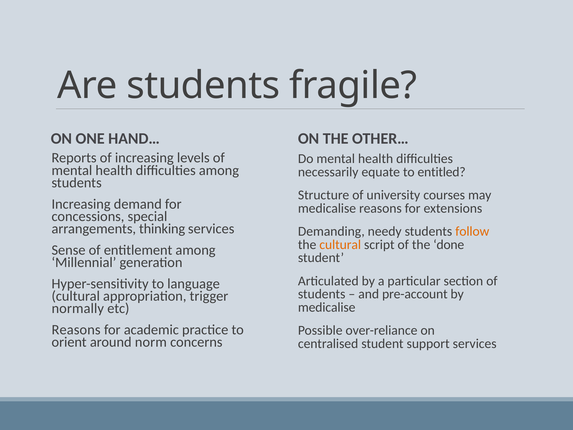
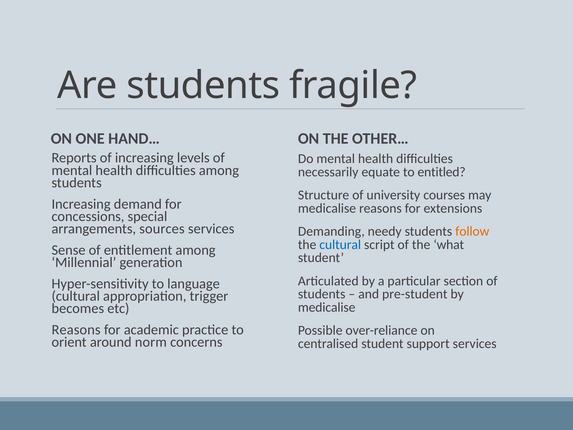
thinking: thinking -> sources (162, 229)
cultural colour: orange -> blue (340, 244)
done: done -> what (449, 244)
pre-account: pre-account -> pre-student (415, 294)
normally: normally -> becomes (78, 308)
